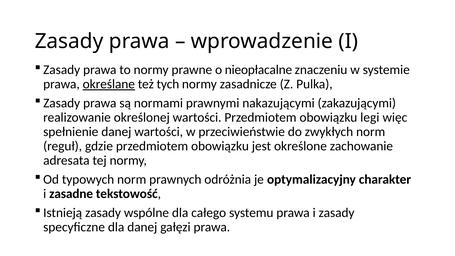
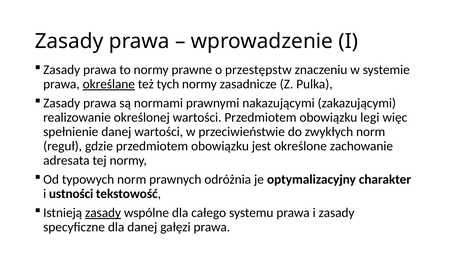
nieopłacalne: nieopłacalne -> przestępstw (258, 70)
zasadne: zasadne -> ustności (71, 194)
zasady underline: none -> present (103, 213)
